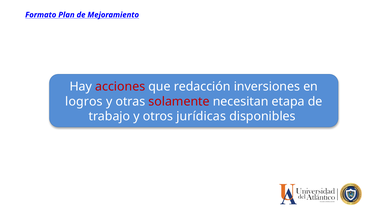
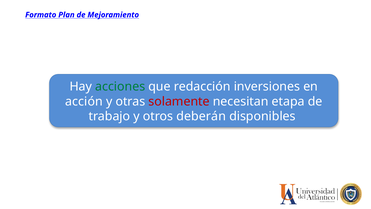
acciones colour: red -> green (120, 86)
logros: logros -> acción (84, 101)
jurídicas: jurídicas -> deberán (201, 116)
